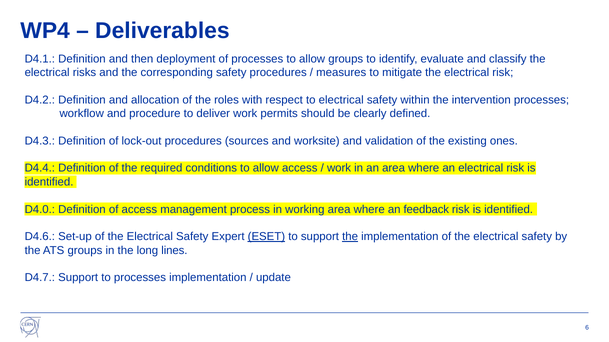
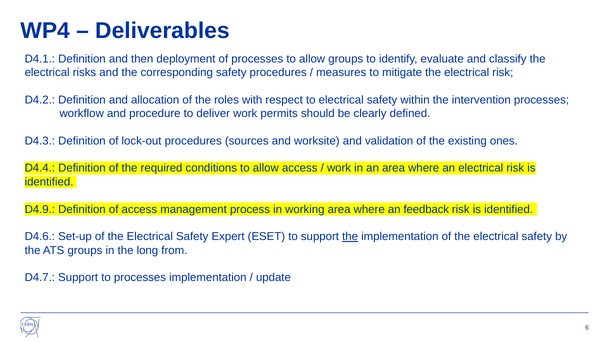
D4.0: D4.0 -> D4.9 (40, 210)
ESET underline: present -> none (266, 237)
lines: lines -> from (174, 251)
